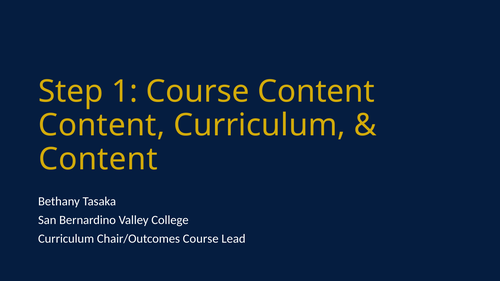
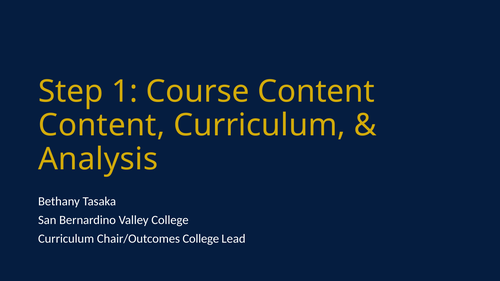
Content: Content -> Analysis (98, 159)
Chair/Outcomes Course: Course -> College (201, 239)
